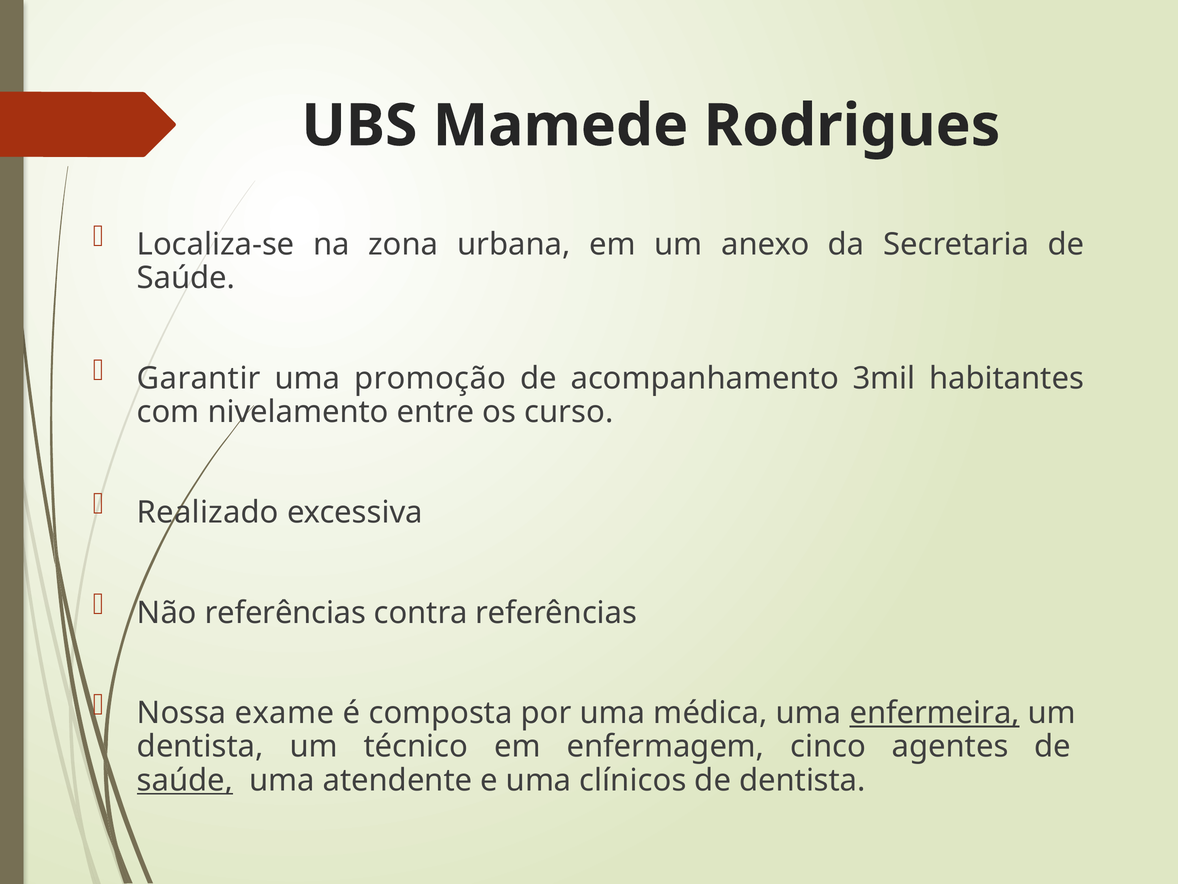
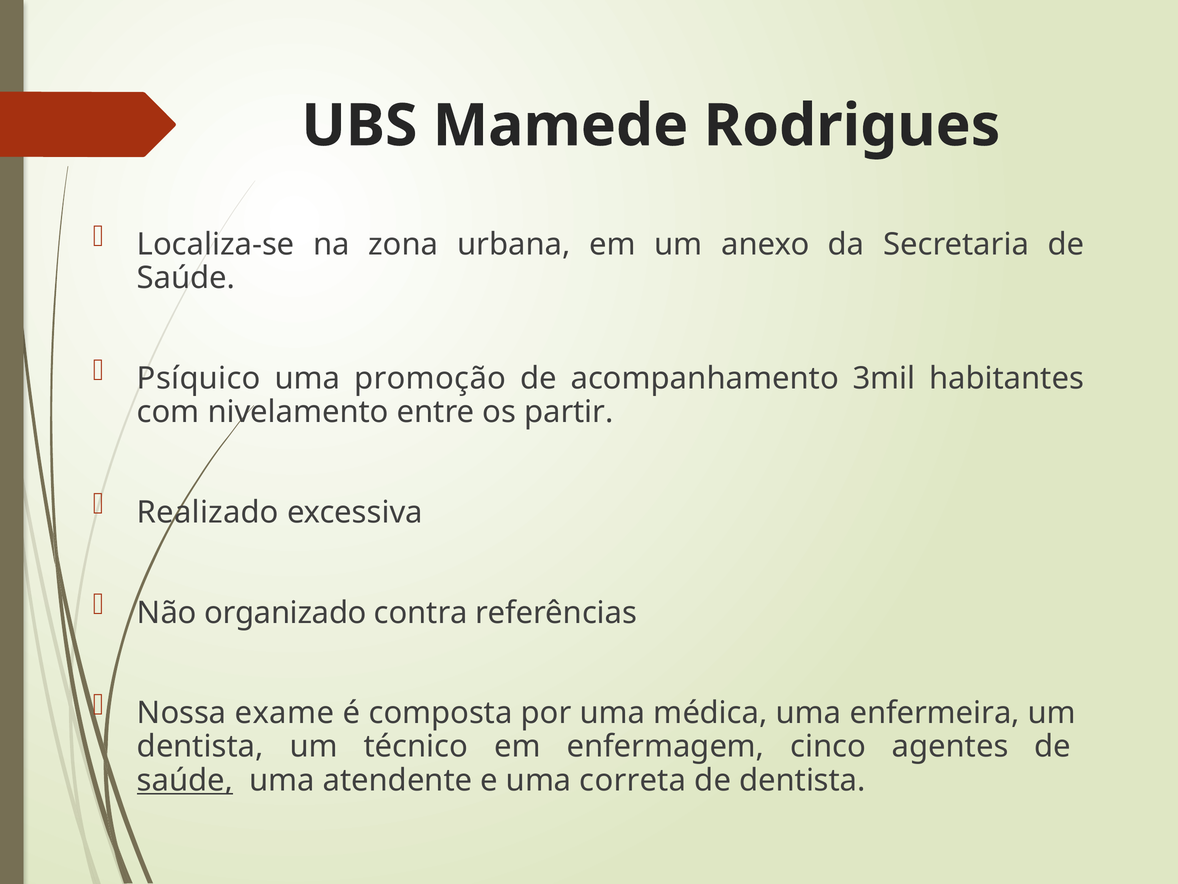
Garantir: Garantir -> Psíquico (199, 378)
curso: curso -> partir (569, 412)
Não referências: referências -> organizado (285, 612)
enfermeira underline: present -> none (935, 713)
clínicos: clínicos -> correta (633, 780)
